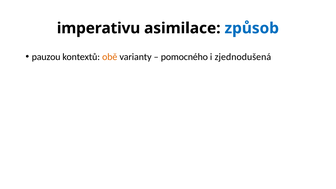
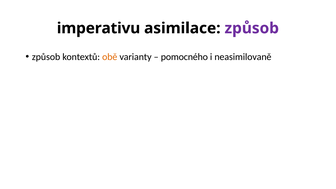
způsob colour: blue -> purple (252, 28)
pauzou: pauzou -> způsob (46, 57)
zjednodušená: zjednodušená -> neasimilovaně (243, 57)
